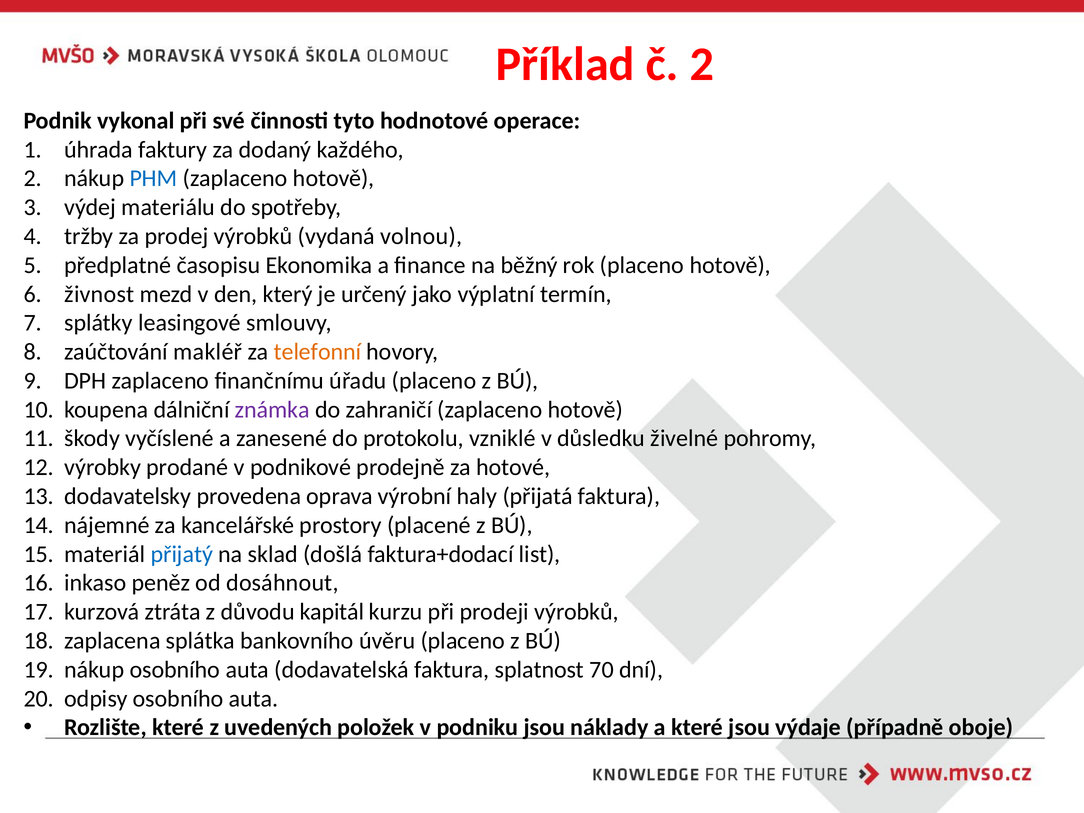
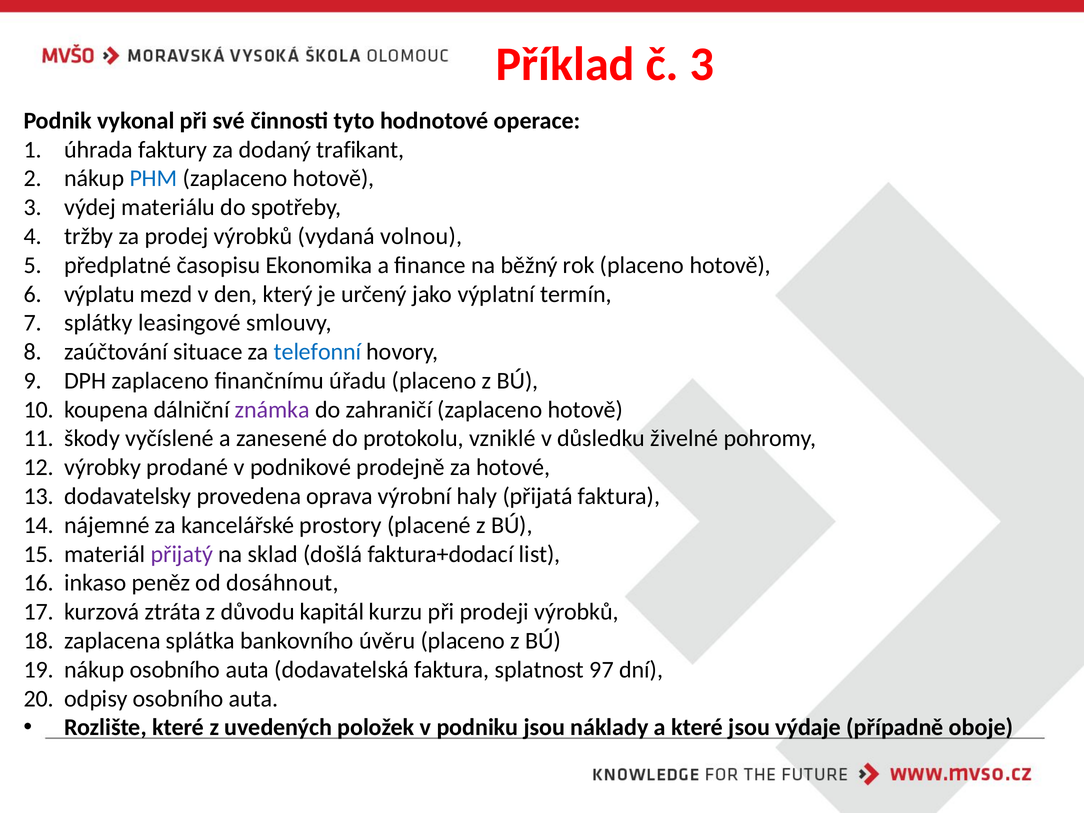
č 2: 2 -> 3 (702, 64)
každého: každého -> trafikant (360, 150)
živnost: živnost -> výplatu (100, 294)
makléř: makléř -> situace (208, 352)
telefonní colour: orange -> blue (318, 352)
přijatý colour: blue -> purple (182, 554)
70: 70 -> 97 (602, 670)
